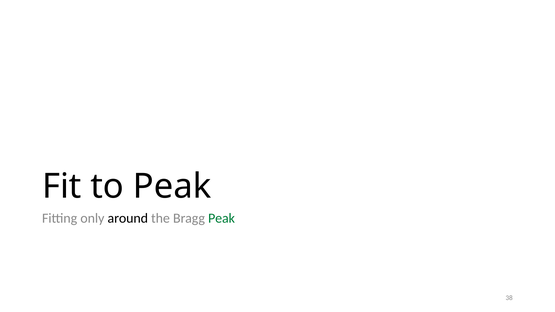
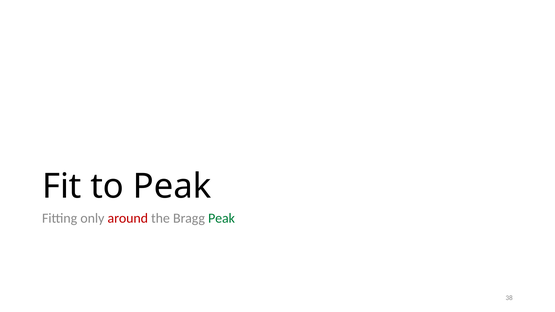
around colour: black -> red (128, 218)
